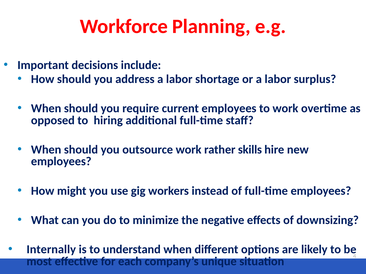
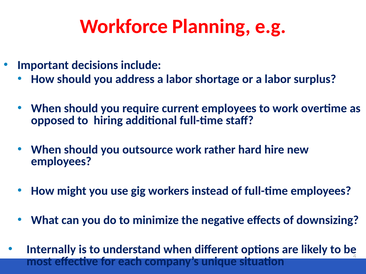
skills: skills -> hard (250, 150)
